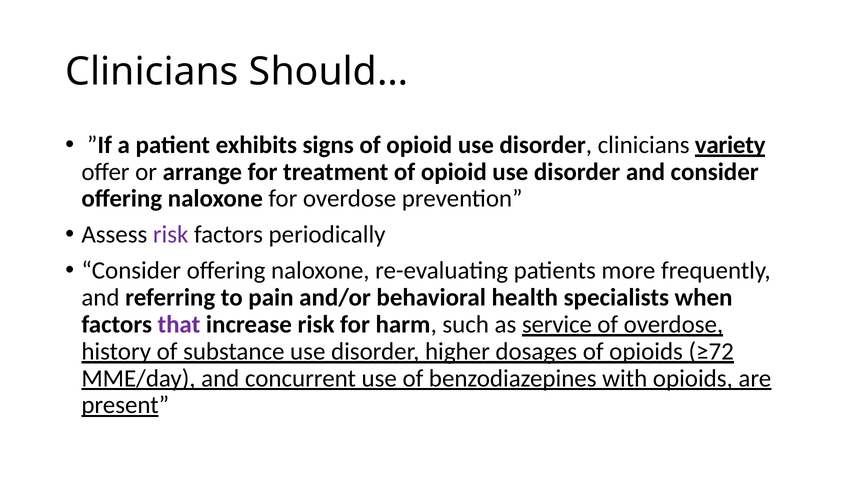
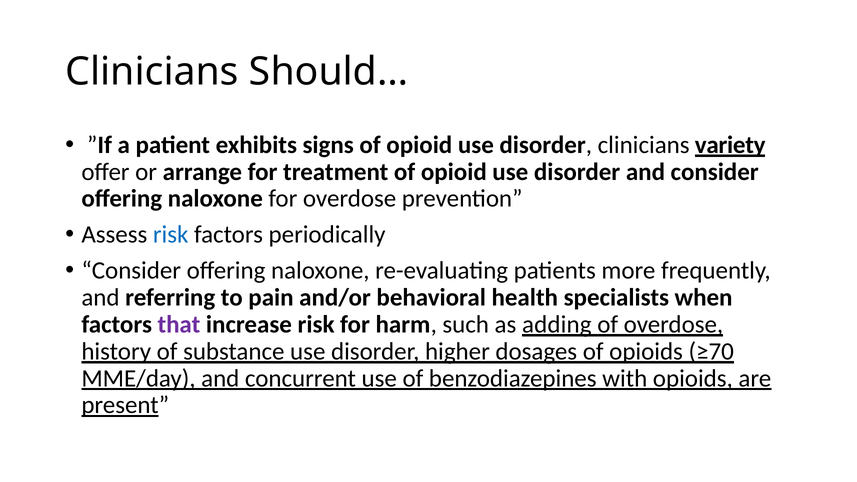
risk colour: purple -> blue (171, 235)
service: service -> adding (557, 324)
≥72: ≥72 -> ≥70 (711, 351)
